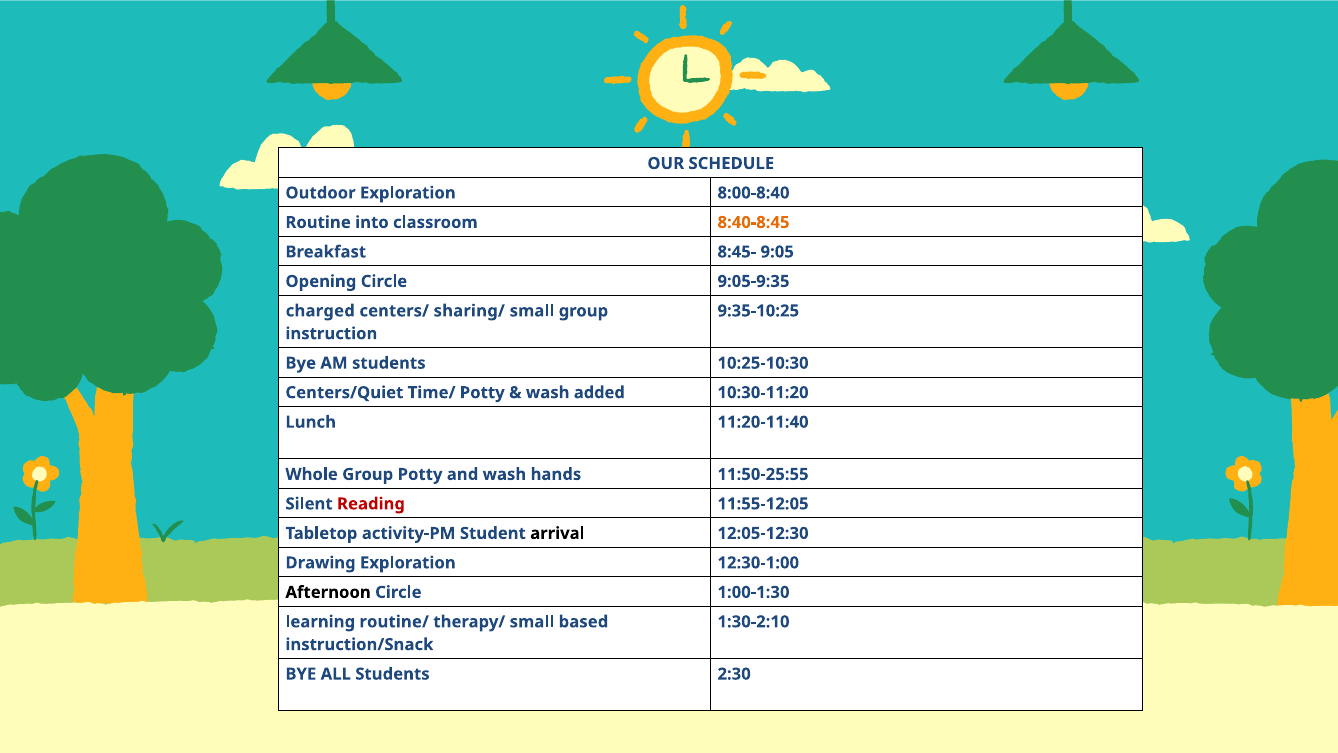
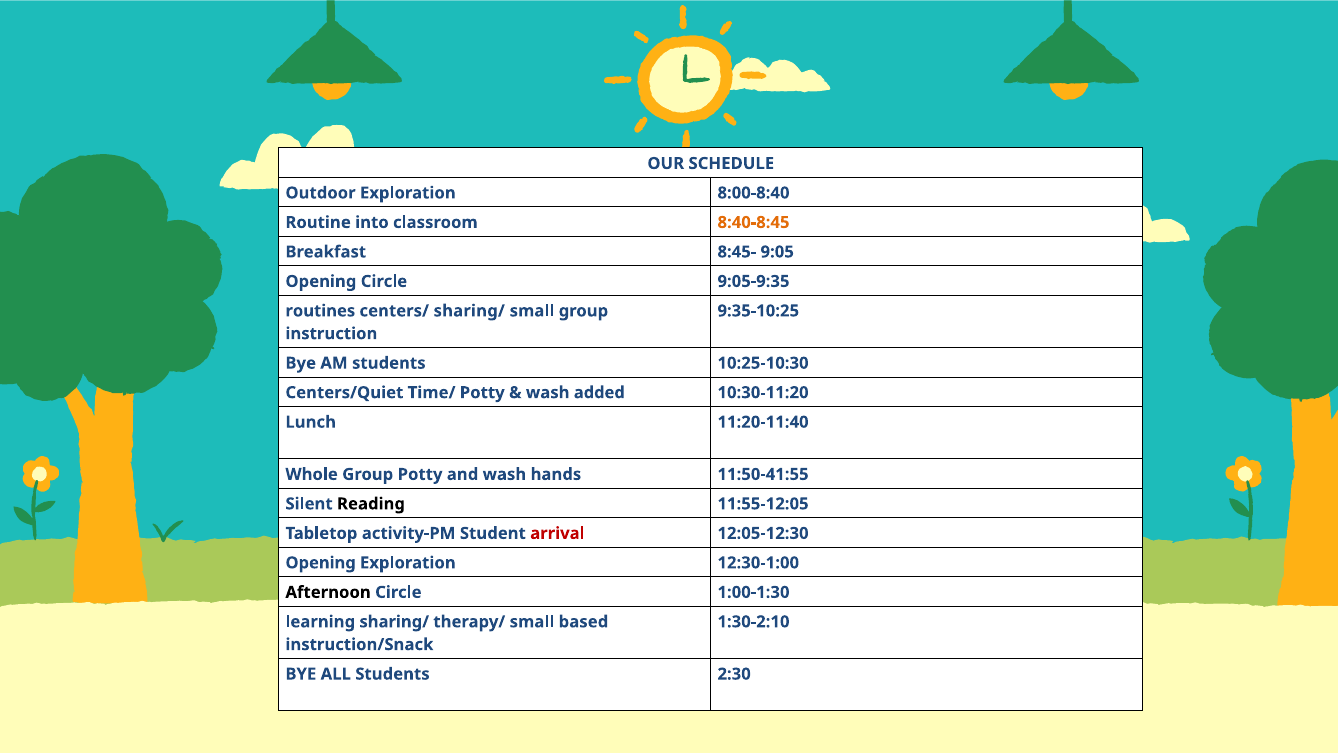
charged: charged -> routines (320, 311)
11:50-25:55: 11:50-25:55 -> 11:50-41:55 (763, 474)
Reading colour: red -> black (371, 504)
arrival colour: black -> red (557, 533)
Drawing: Drawing -> Opening (321, 563)
learning routine/: routine/ -> sharing/ (394, 622)
